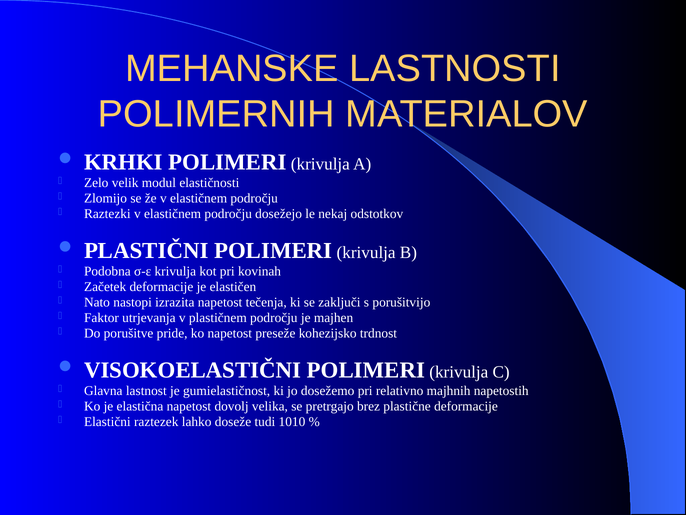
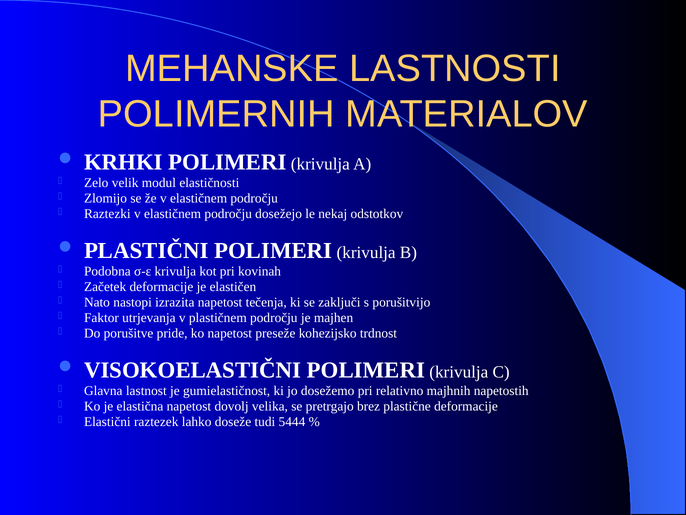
1010: 1010 -> 5444 (292, 421)
